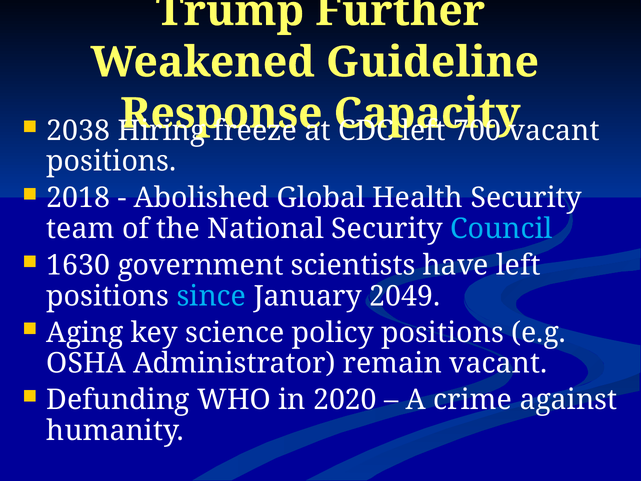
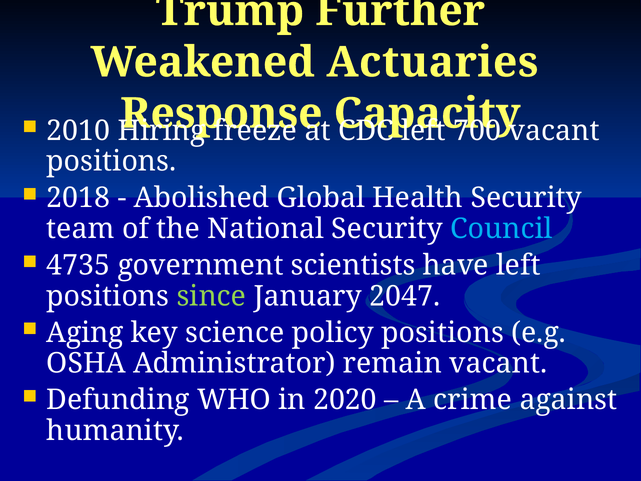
Guideline: Guideline -> Actuaries (432, 62)
2038: 2038 -> 2010 (78, 131)
1630: 1630 -> 4735 (78, 265)
since colour: light blue -> light green (211, 296)
2049: 2049 -> 2047 (405, 296)
